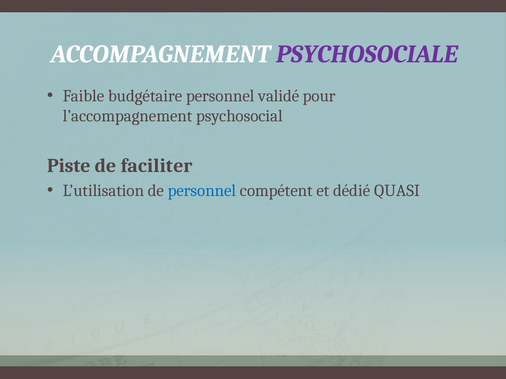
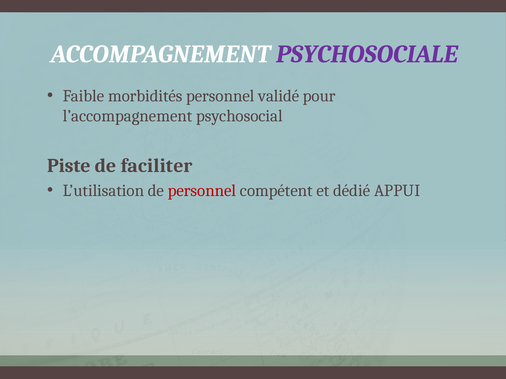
budgétaire: budgétaire -> morbidités (145, 96)
personnel colour: blue -> red (202, 191)
QUASI: QUASI -> APPUI (397, 191)
